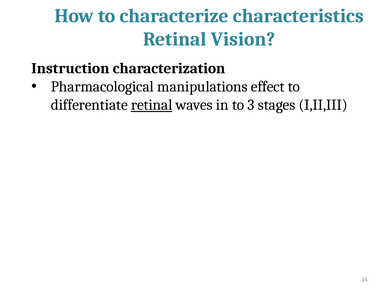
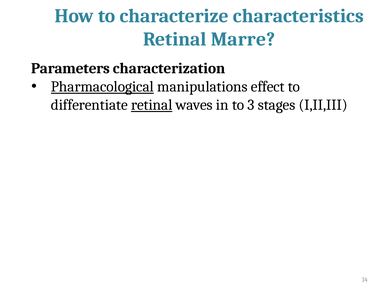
Vision: Vision -> Marre (243, 39)
Instruction: Instruction -> Parameters (71, 69)
Pharmacological underline: none -> present (102, 87)
